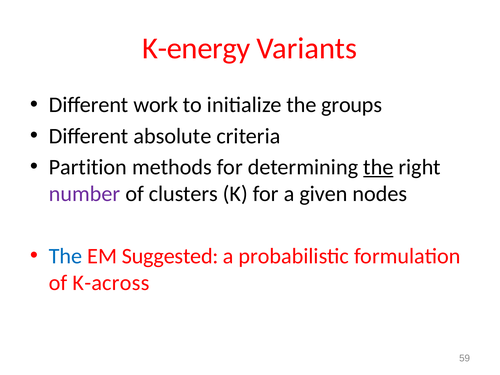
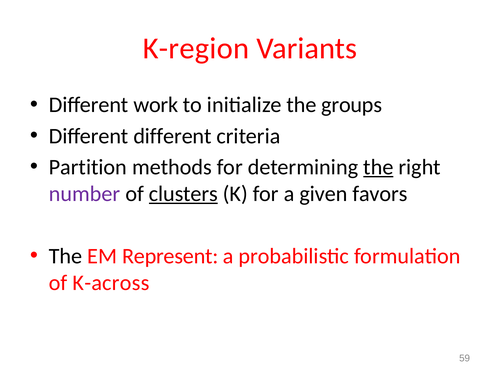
K-energy: K-energy -> K-region (196, 48)
Different absolute: absolute -> different (173, 136)
clusters underline: none -> present (183, 194)
nodes: nodes -> favors (380, 194)
The colour: blue -> black (66, 256)
Suggested: Suggested -> Represent (170, 256)
